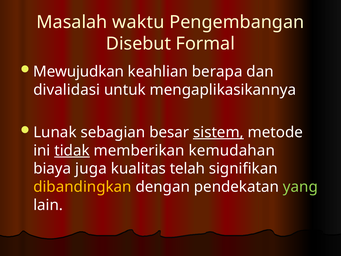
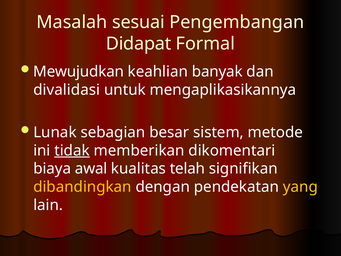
waktu: waktu -> sesuai (138, 22)
Disebut: Disebut -> Didapat (139, 44)
berapa: berapa -> banyak (217, 72)
sistem underline: present -> none (218, 132)
kemudahan: kemudahan -> dikomentari (232, 150)
juga: juga -> awal (91, 169)
yang colour: light green -> yellow (300, 187)
